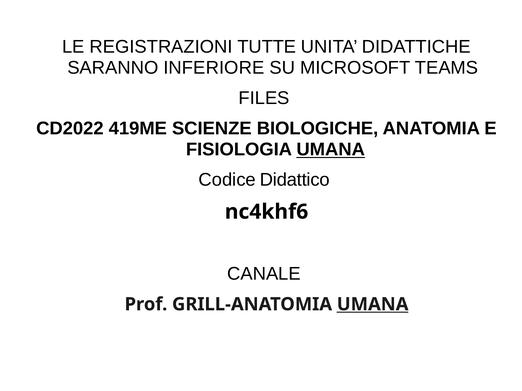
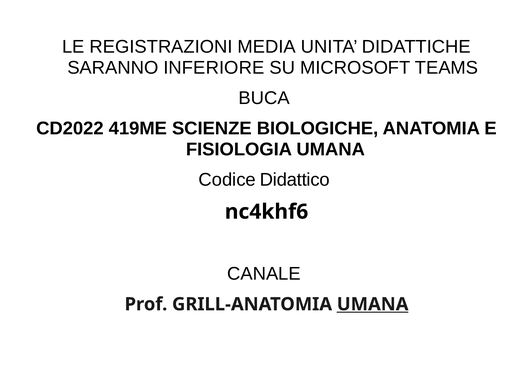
TUTTE: TUTTE -> MEDIA (267, 47)
FILES: FILES -> BUCA (264, 98)
UMANA underline: present -> none (331, 150)
